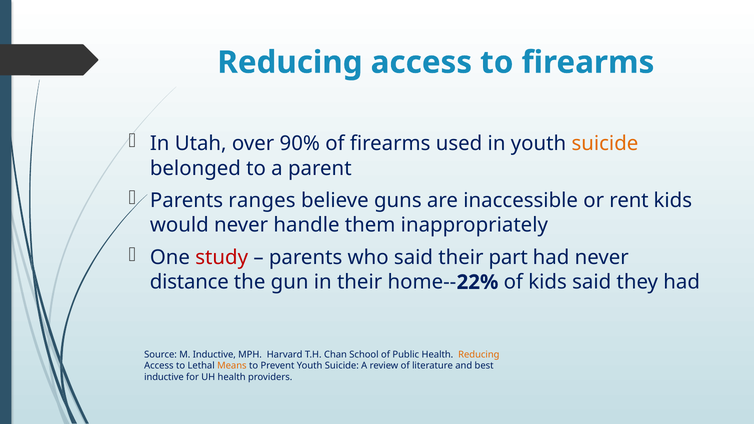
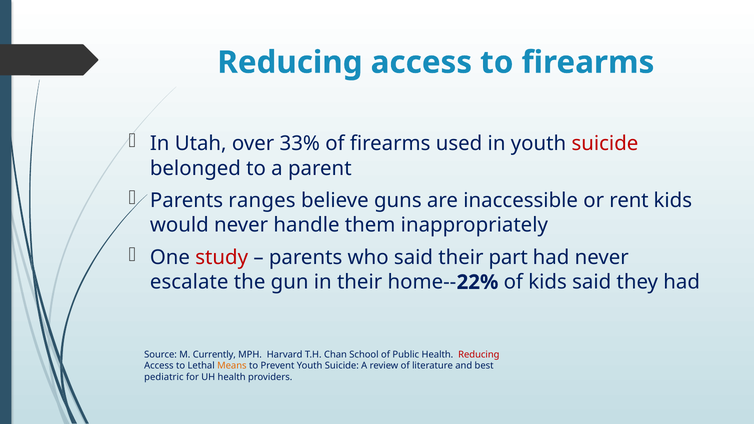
90%: 90% -> 33% (300, 144)
suicide colour: orange -> red (605, 144)
distance: distance -> escalate (189, 282)
M Inductive: Inductive -> Currently (214, 355)
Reducing colour: orange -> red (479, 355)
inductive: inductive -> pediatric (164, 377)
